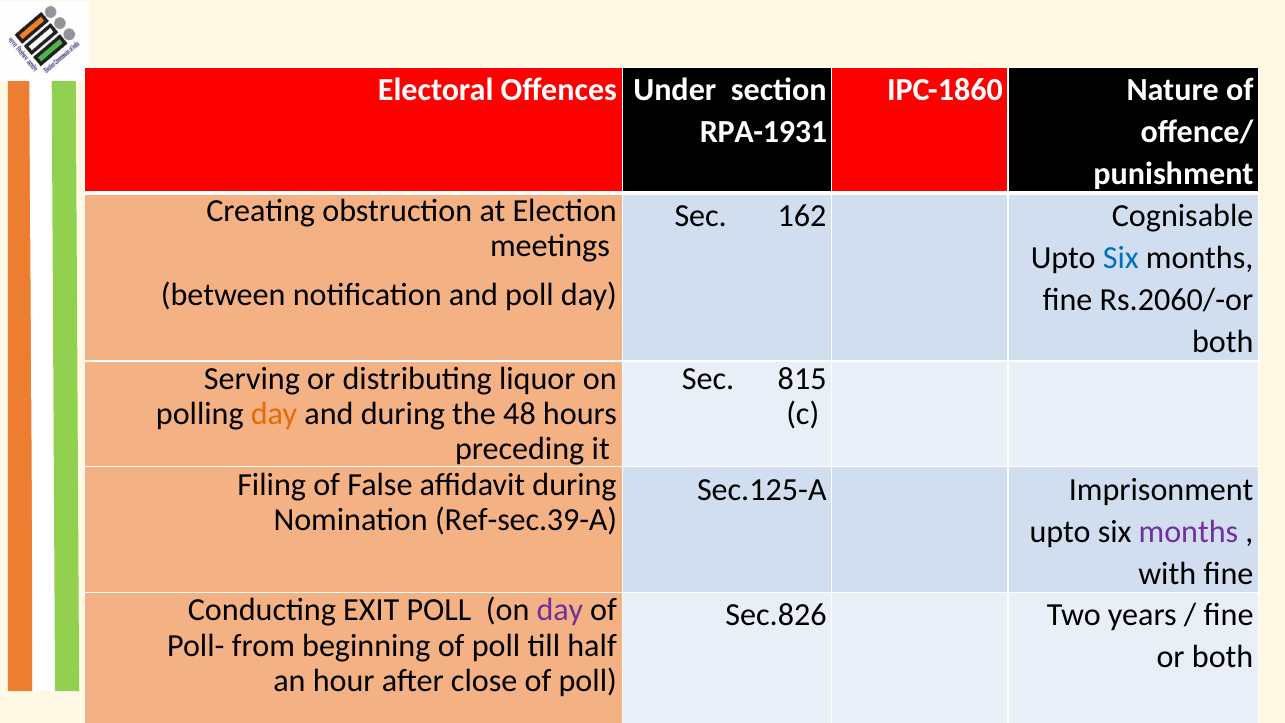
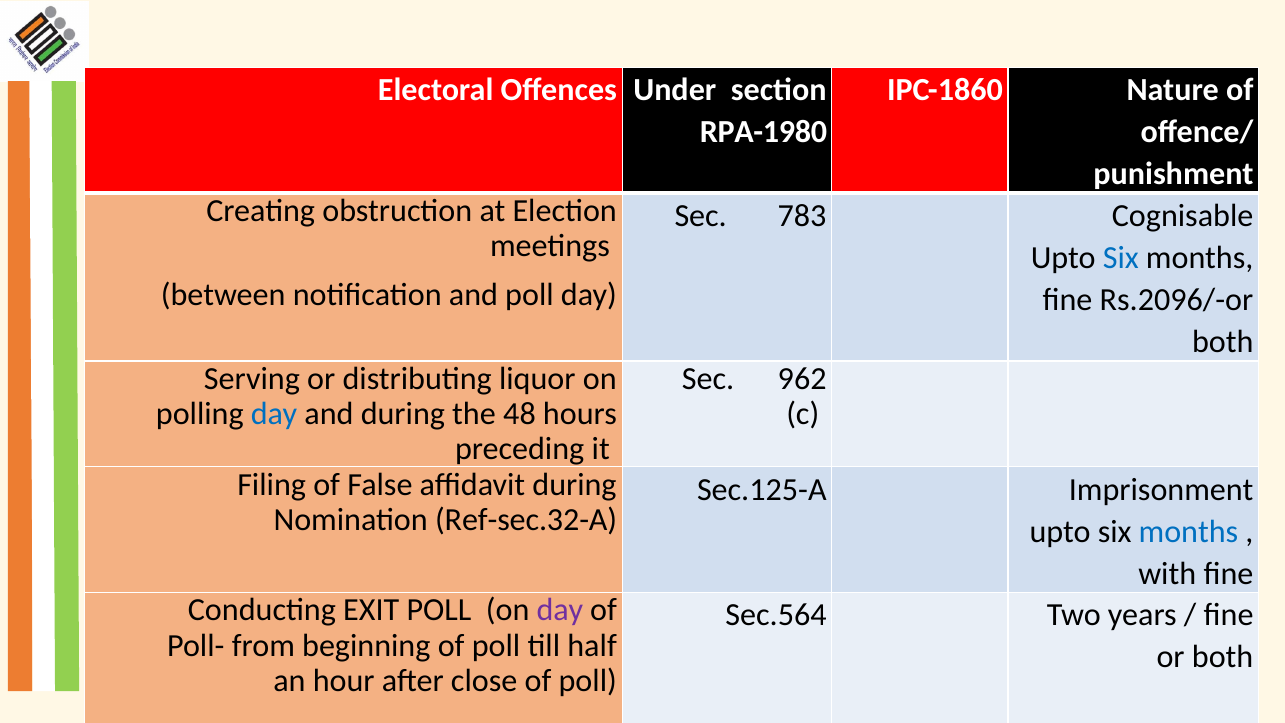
RPA-1931: RPA-1931 -> RPA-1980 (763, 132)
162: 162 -> 783 (802, 216)
Rs.2060/-or: Rs.2060/-or -> Rs.2096/-or (1177, 300)
815: 815 -> 962 (802, 378)
day colour: orange -> blue (274, 414)
Ref-sec.39-A: Ref-sec.39-A -> Ref-sec.32-A (526, 520)
months colour: purple -> blue (1188, 531)
Sec.826: Sec.826 -> Sec.564 (776, 615)
